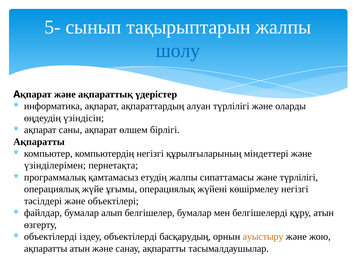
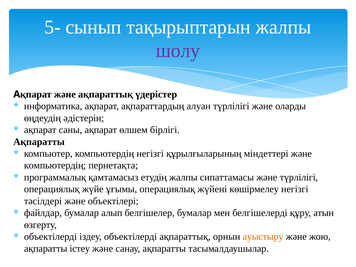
шолу colour: blue -> purple (178, 51)
үзіндісін: үзіндісін -> әдістерін (84, 118)
үзінділерімен: үзінділерімен -> компьютердің (55, 165)
объектілерді басқарудың: басқарудың -> ақпараттық (185, 237)
ақпаратты атын: атын -> істеу (80, 249)
